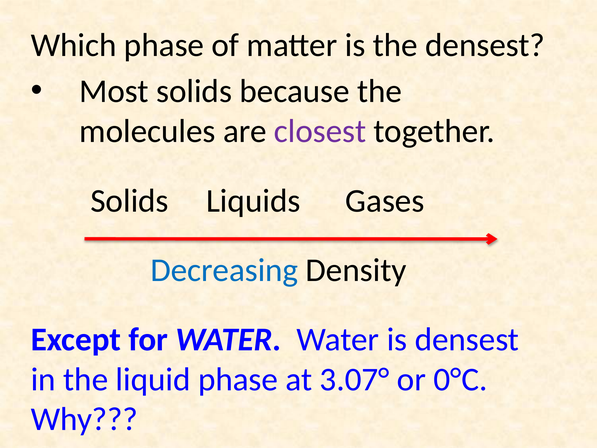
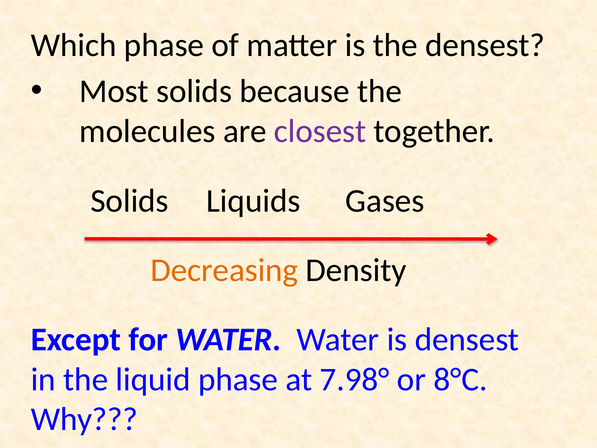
Decreasing colour: blue -> orange (224, 270)
3.07°: 3.07° -> 7.98° (355, 379)
0°C: 0°C -> 8°C (460, 379)
